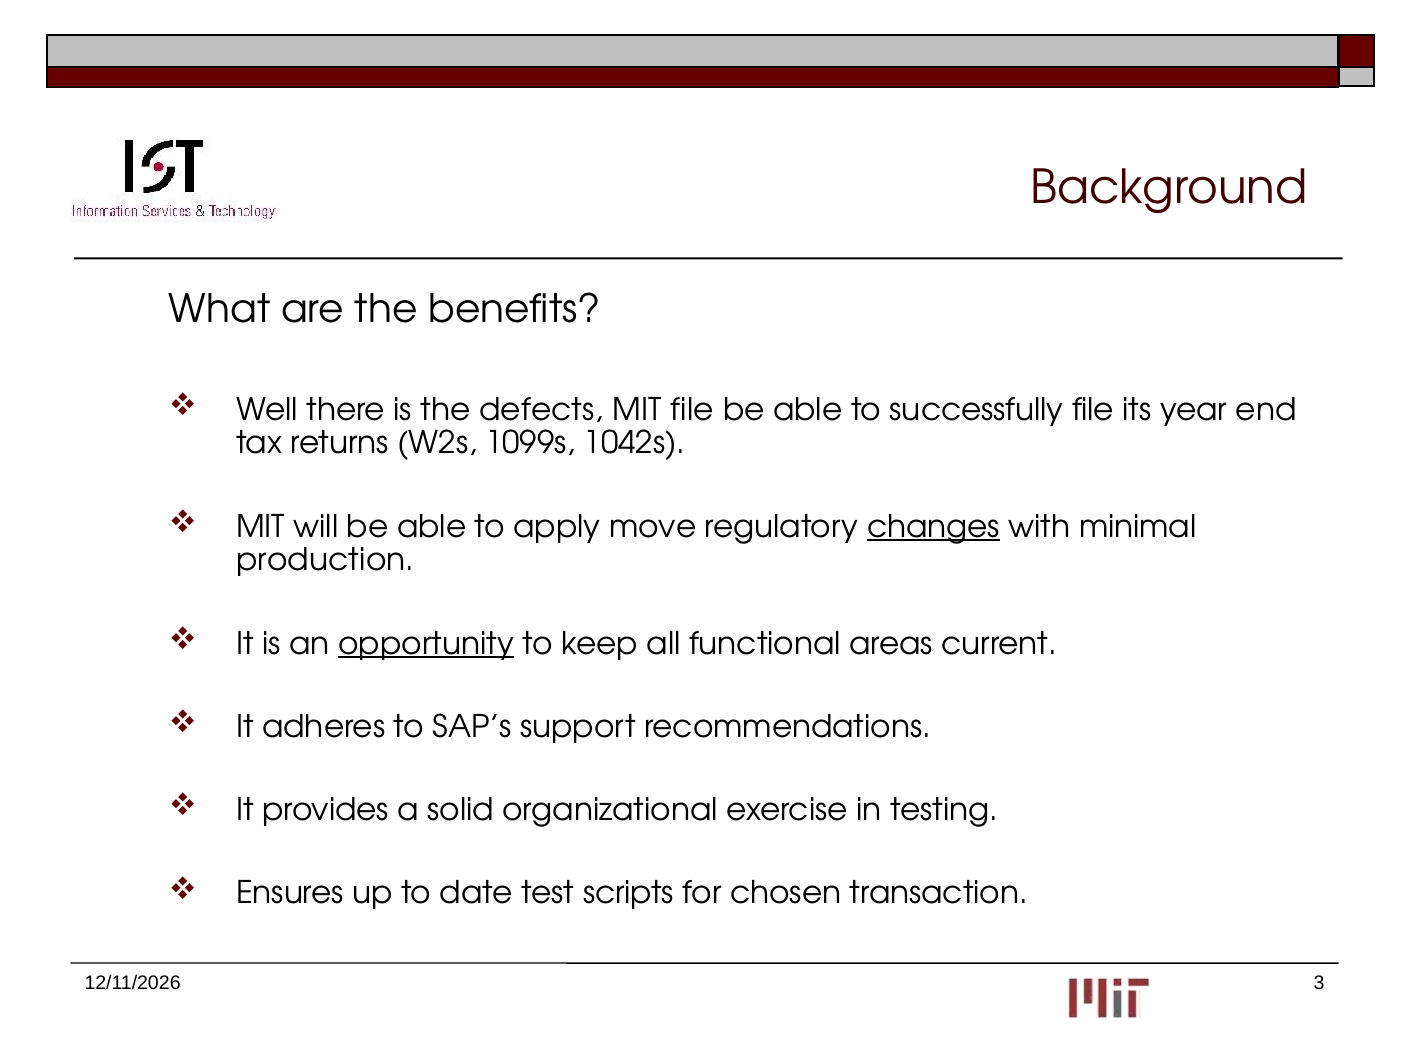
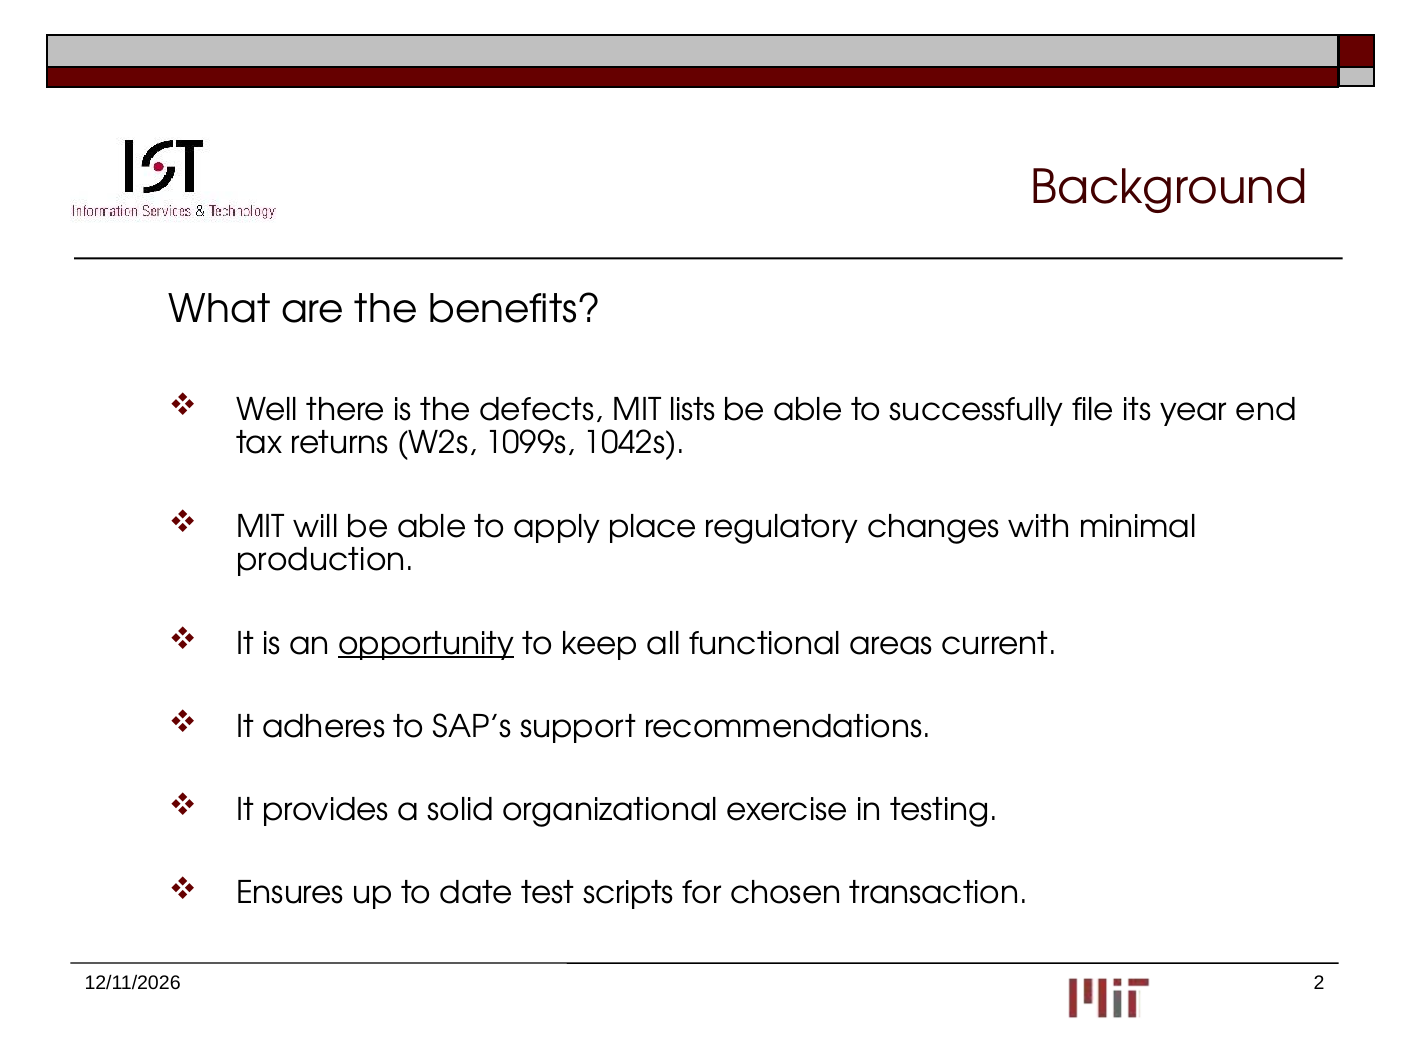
MIT file: file -> lists (692, 410)
move: move -> place (653, 527)
changes underline: present -> none (934, 527)
3: 3 -> 2 (1319, 983)
